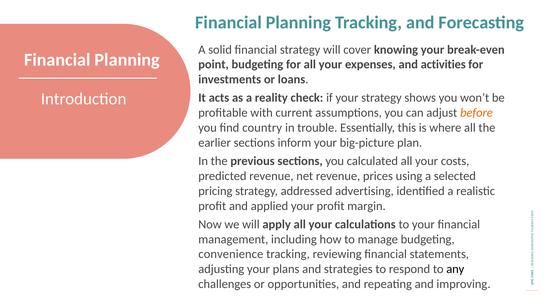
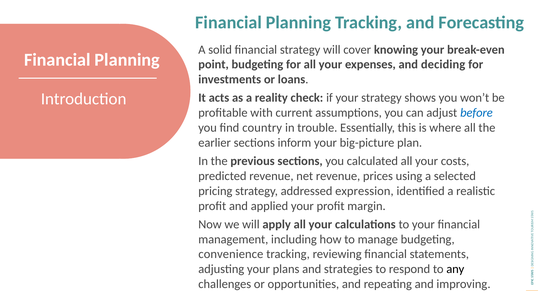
activities: activities -> deciding (443, 64)
before colour: orange -> blue (476, 113)
advertising: advertising -> expression (364, 191)
